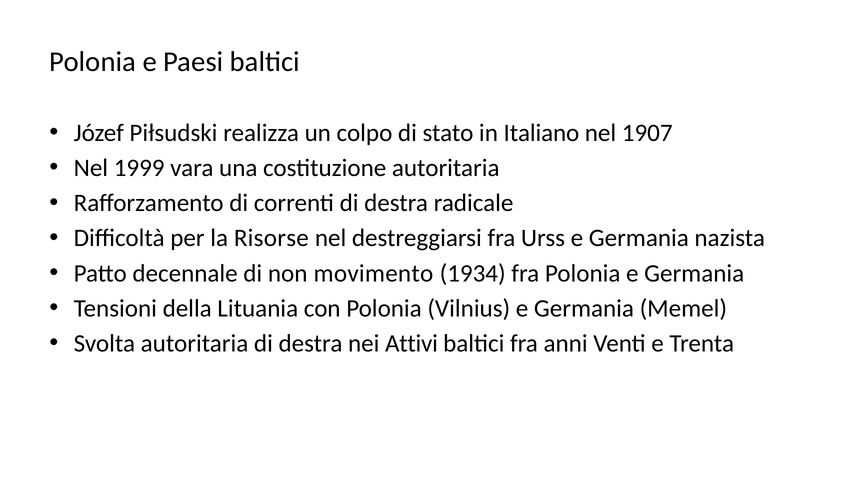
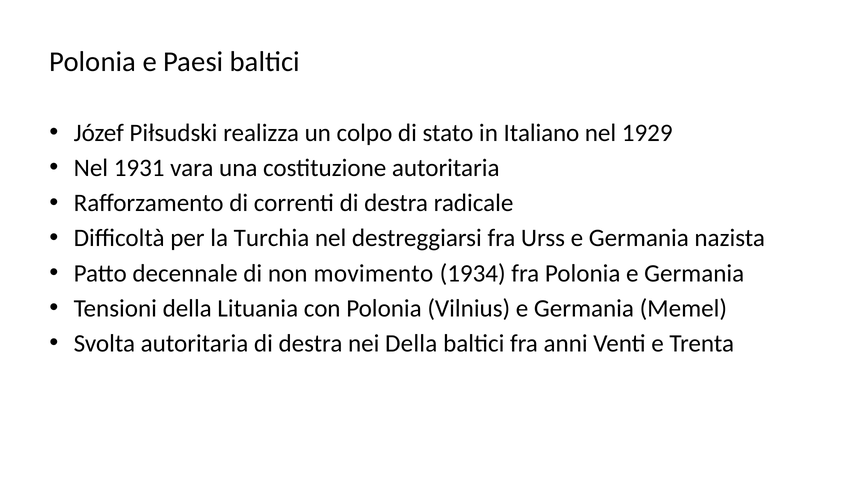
1907: 1907 -> 1929 (647, 133)
1999: 1999 -> 1931 (139, 168)
Risorse: Risorse -> Turchia (272, 238)
nei Attivi: Attivi -> Della (411, 344)
